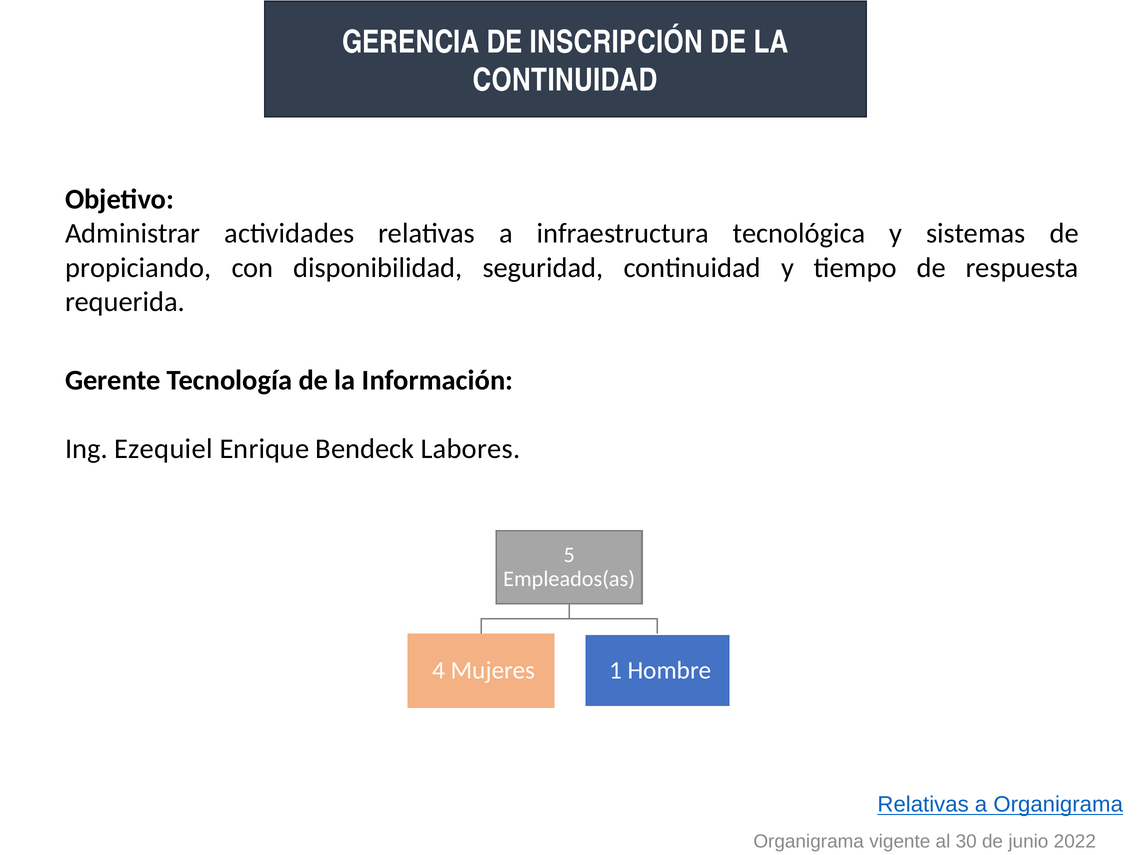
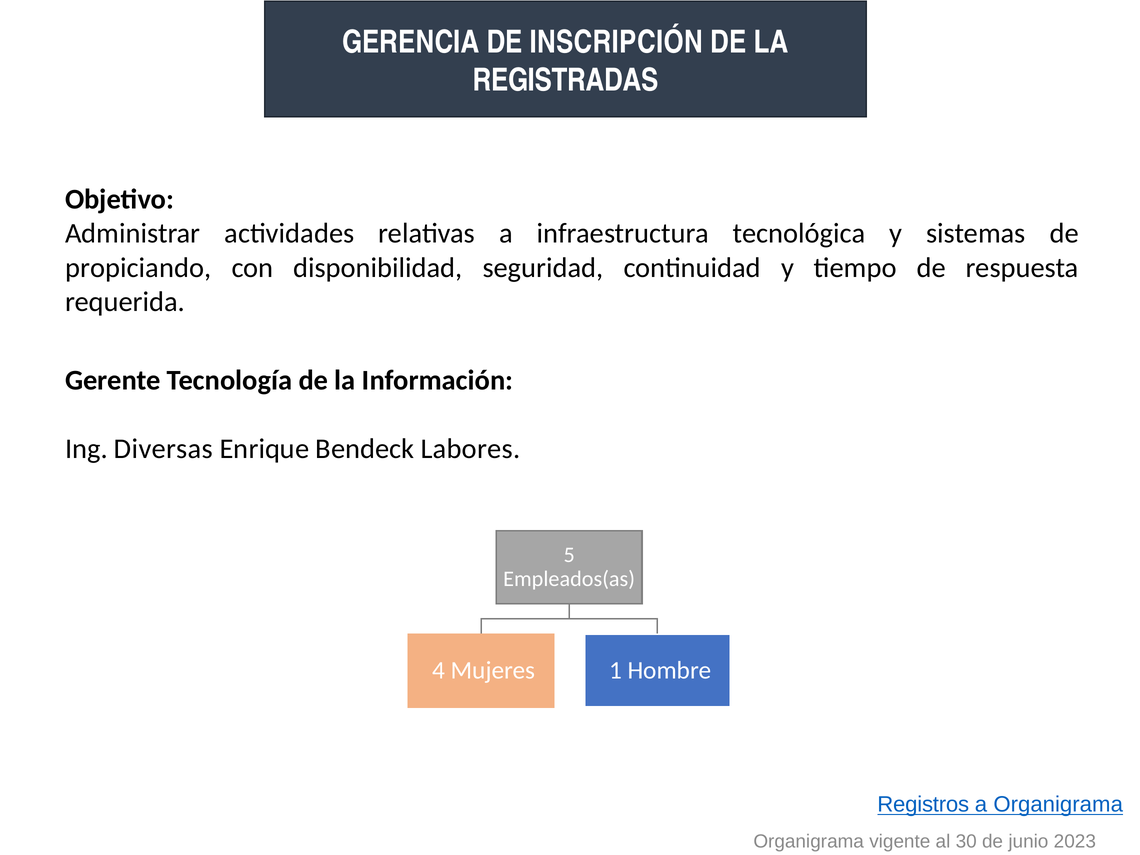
CONTINUIDAD: CONTINUIDAD -> REGISTRADAS (566, 80)
Ezequiel: Ezequiel -> Diversas (163, 449)
Relativas: Relativas -> Registros (923, 805)
2022: 2022 -> 2023 (1075, 841)
